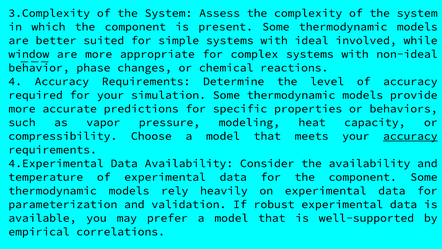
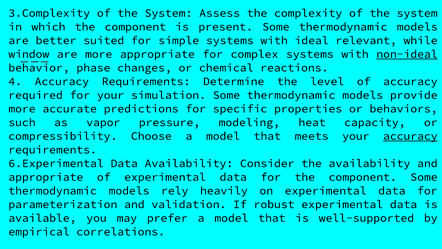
involved: involved -> relevant (366, 40)
non-ideal underline: none -> present (407, 54)
4.Experimental: 4.Experimental -> 6.Experimental (56, 163)
temperature: temperature -> appropriate (46, 177)
